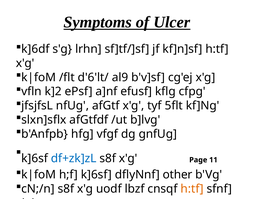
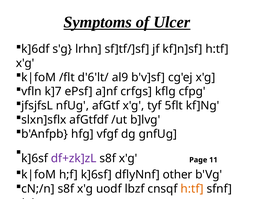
k]2: k]2 -> k]7 (53, 91)
efusf: efusf -> crfgs (136, 91)
df+zk]zL colour: blue -> purple (74, 158)
